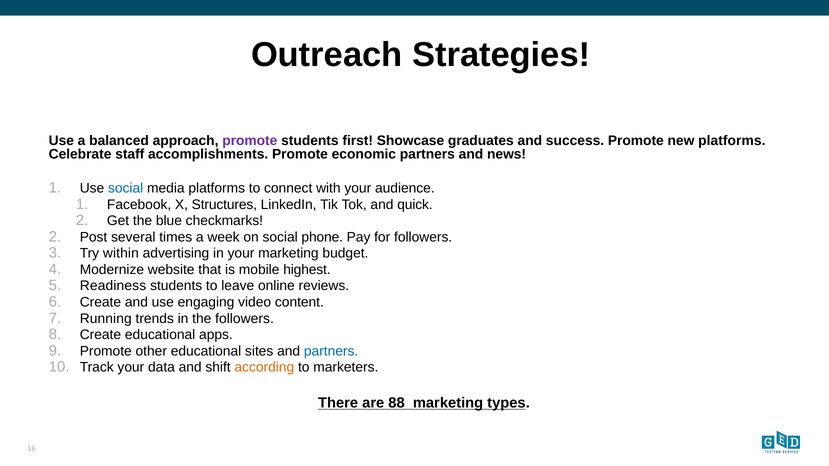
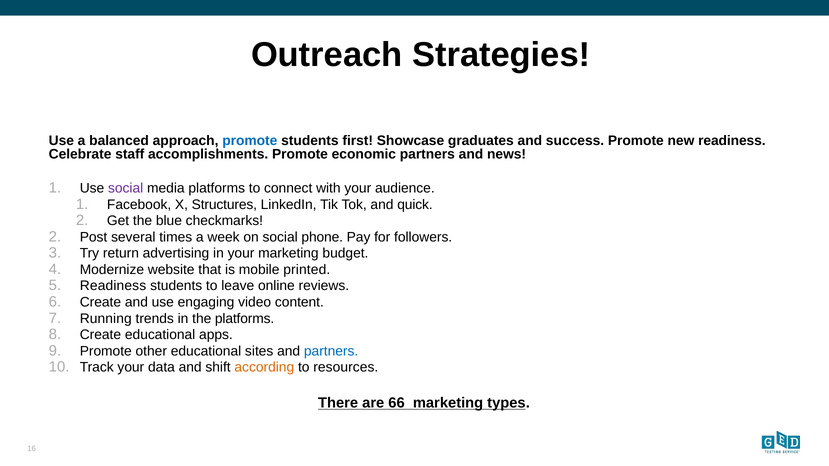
promote colour: purple -> blue (250, 141)
new platforms: platforms -> readiness (732, 141)
social colour: blue -> purple (126, 188)
within: within -> return (121, 253)
highest: highest -> printed (307, 270)
the followers: followers -> platforms (245, 319)
marketers: marketers -> resources (346, 368)
88: 88 -> 66 (396, 403)
